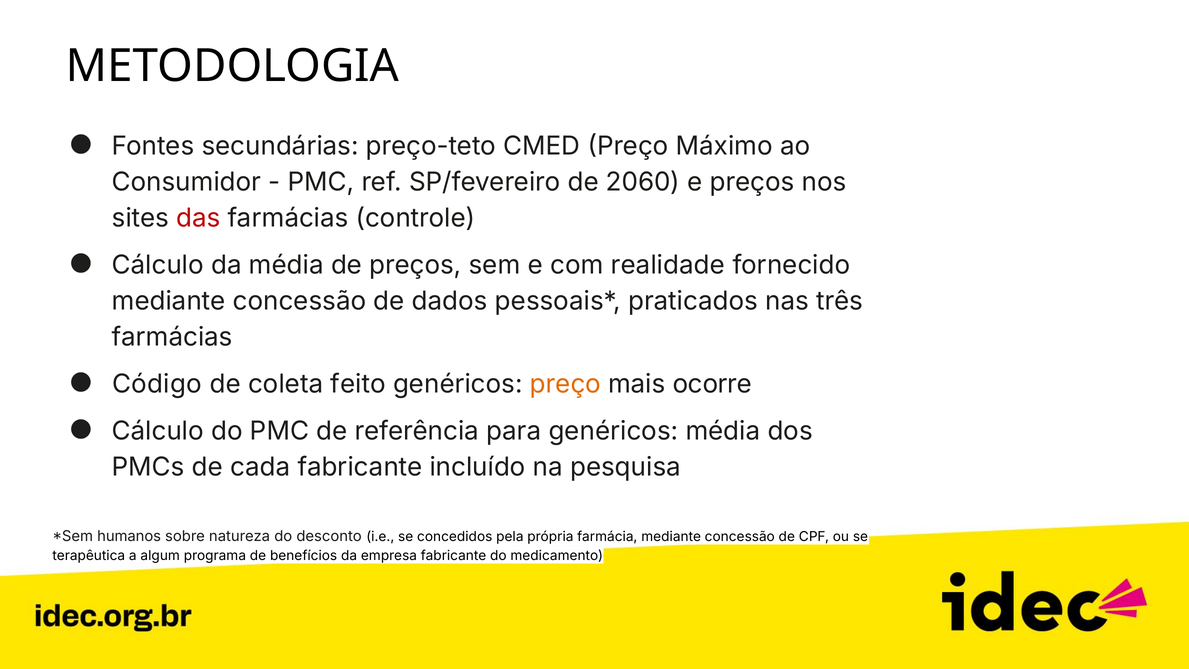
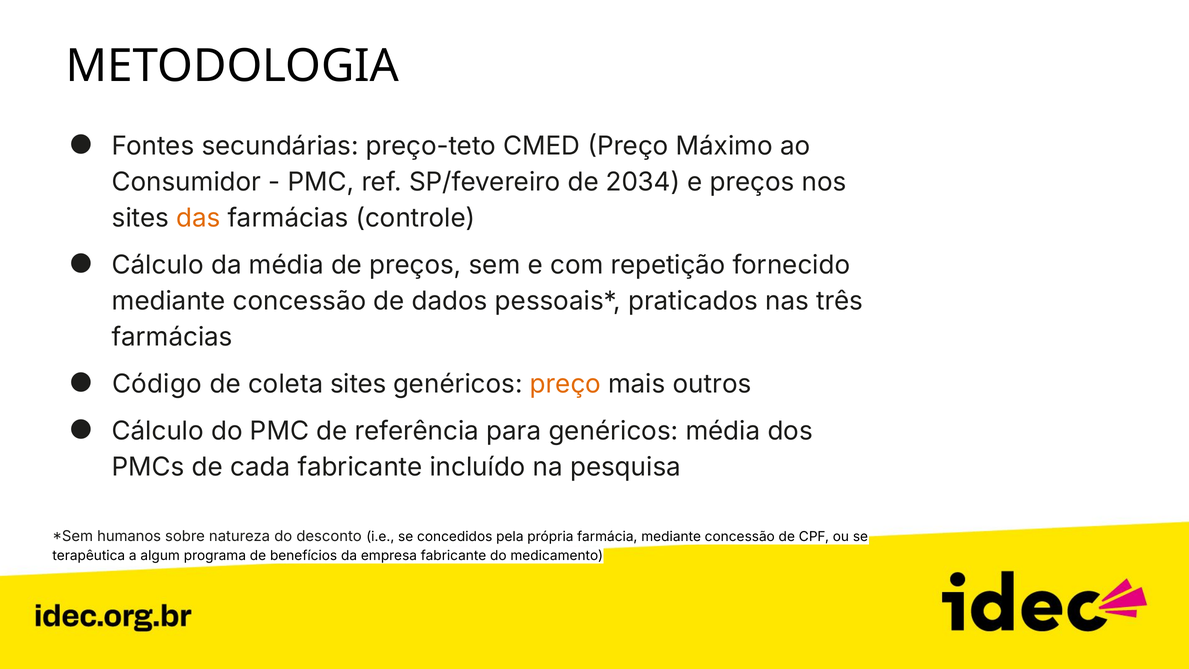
2060: 2060 -> 2034 (643, 182)
das colour: red -> orange (198, 218)
realidade: realidade -> repetição (668, 265)
coleta feito: feito -> sites (358, 384)
ocorre: ocorre -> outros (712, 384)
